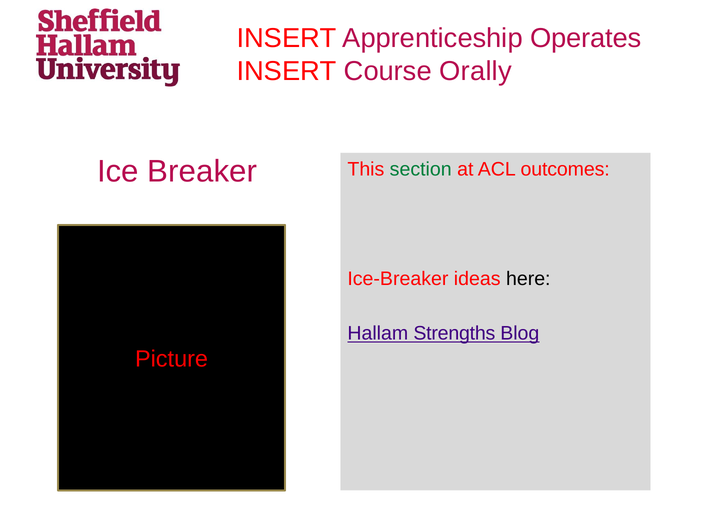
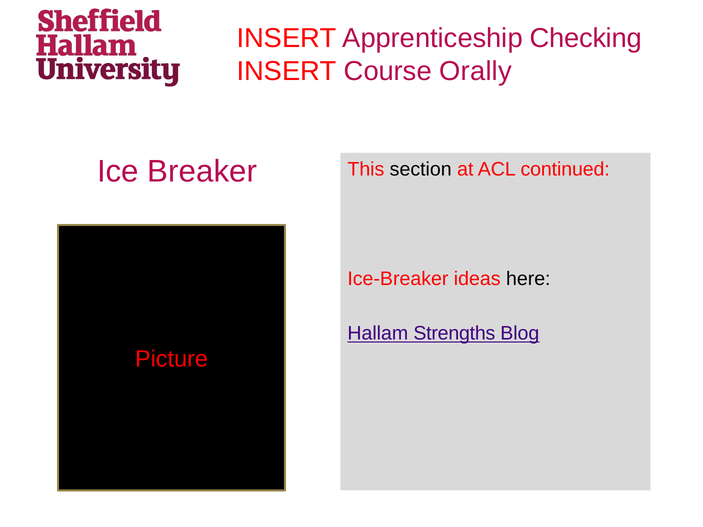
Operates: Operates -> Checking (586, 38)
section colour: green -> black (421, 170)
outcomes: outcomes -> continued (565, 170)
